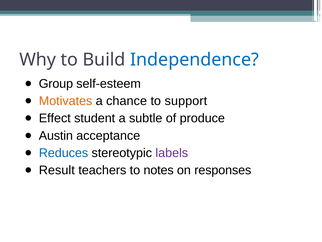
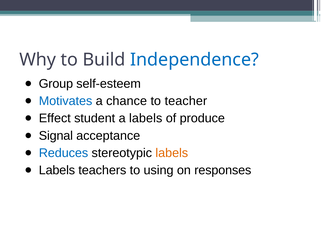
Motivates colour: orange -> blue (66, 101)
support: support -> teacher (186, 101)
a subtle: subtle -> labels (146, 118)
Austin: Austin -> Signal (56, 135)
labels colour: purple -> orange (172, 153)
Result: Result -> Labels (57, 170)
notes: notes -> using (159, 170)
